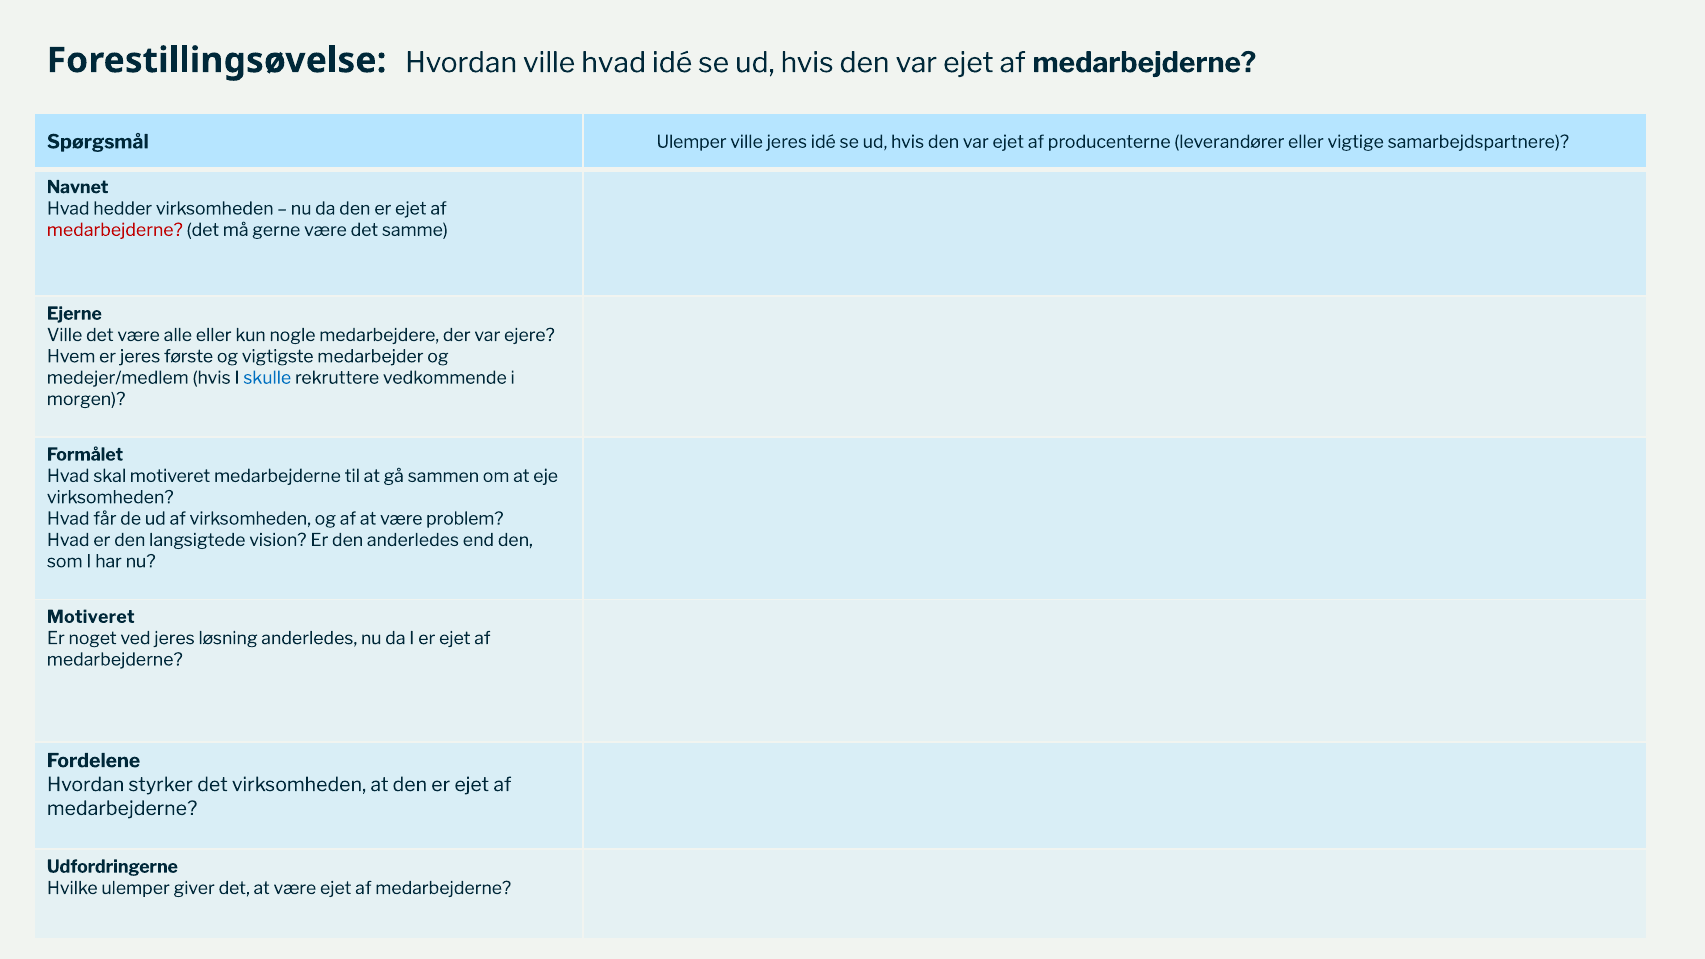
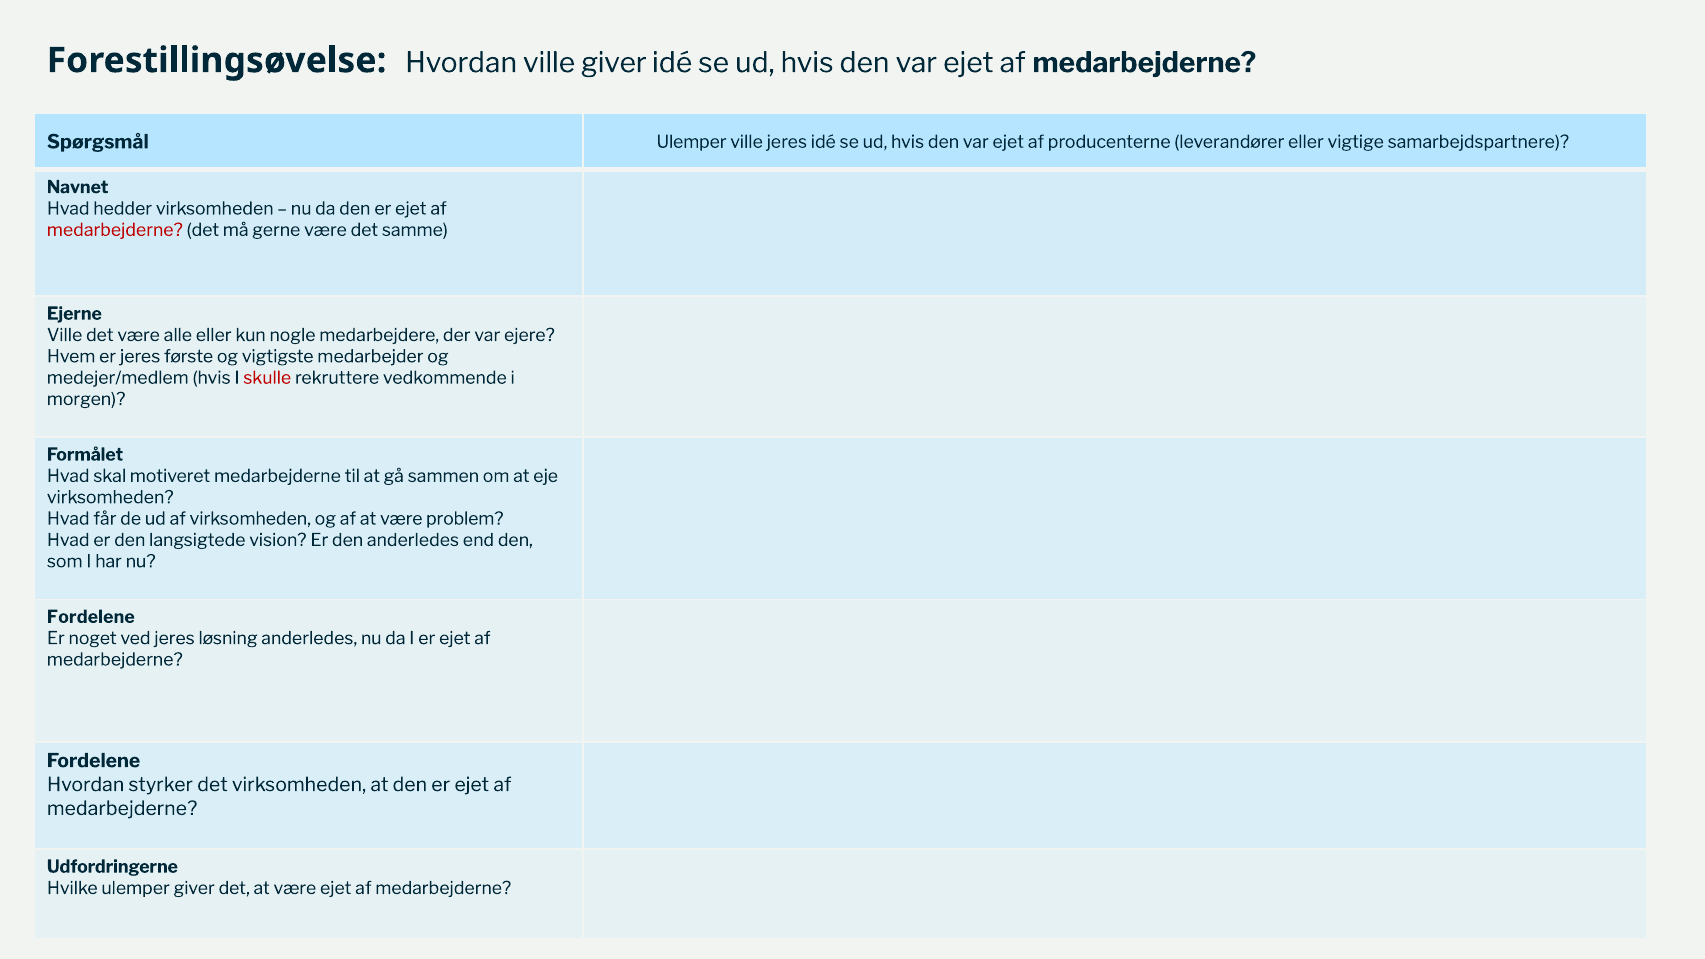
ville hvad: hvad -> giver (614, 63)
skulle colour: blue -> red (267, 378)
Motiveret: Motiveret -> Fordelene (91, 617)
